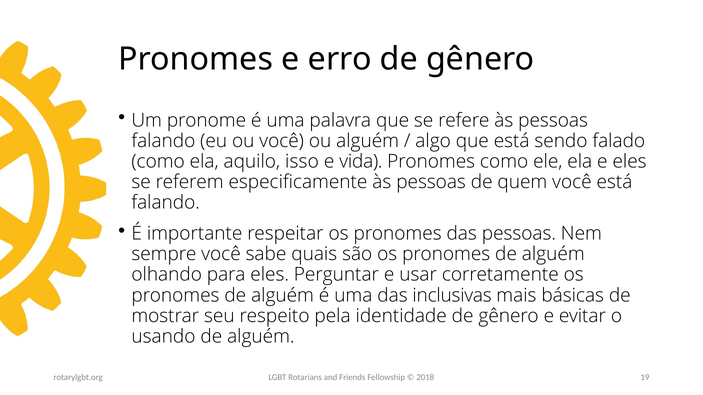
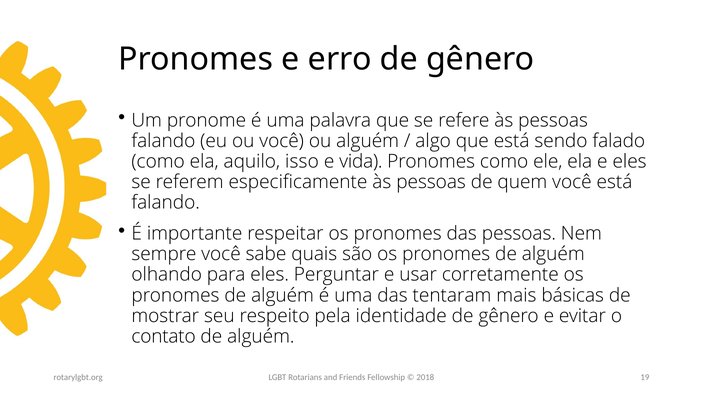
inclusivas: inclusivas -> tentaram (452, 296)
usando: usando -> contato (164, 337)
